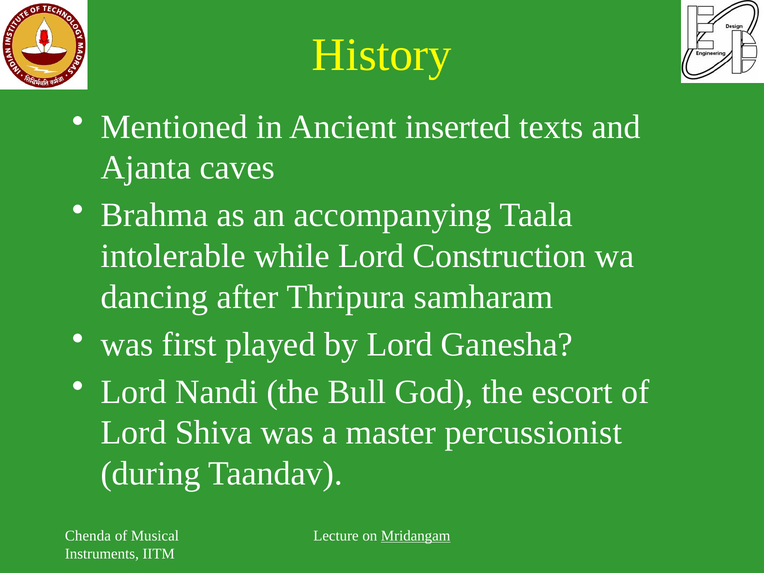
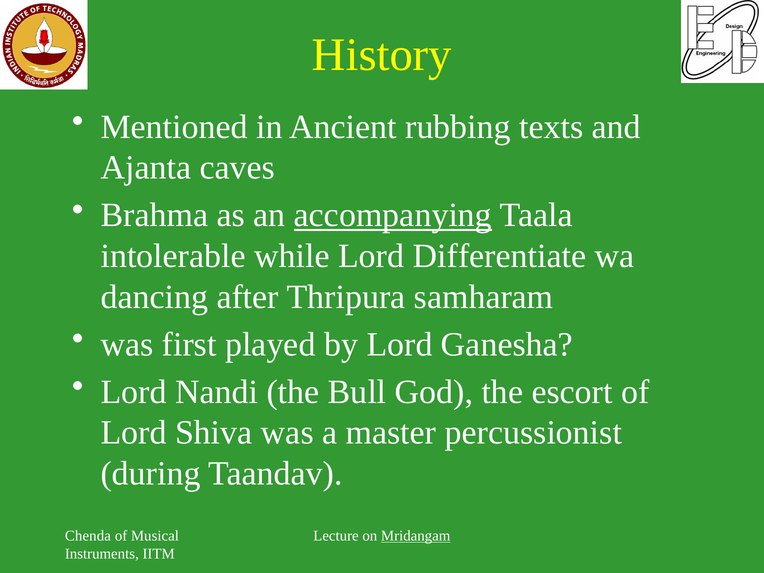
inserted: inserted -> rubbing (458, 127)
accompanying underline: none -> present (393, 215)
Construction: Construction -> Differentiate (499, 256)
